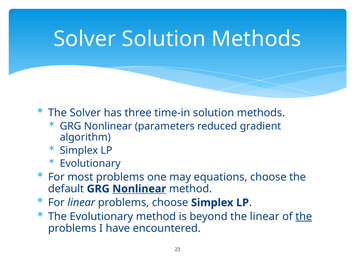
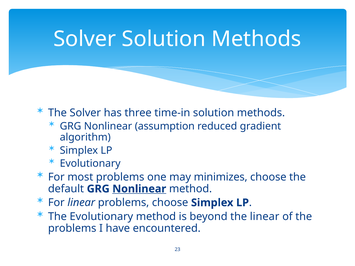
parameters: parameters -> assumption (165, 126)
equations: equations -> minimizes (221, 177)
the underline: present -> none (304, 217)
